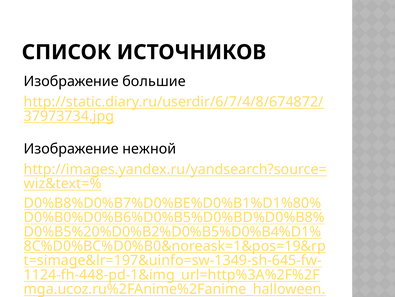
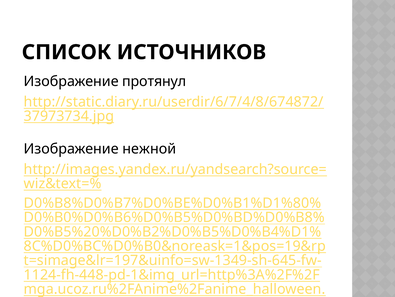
большие: большие -> протянул (154, 81)
